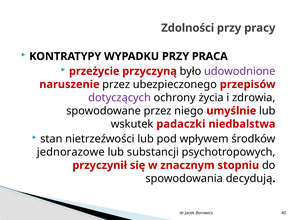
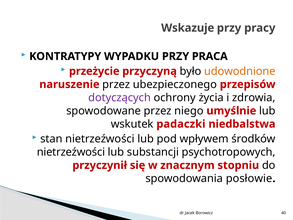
Zdolności: Zdolności -> Wskazuje (188, 28)
udowodnione colour: purple -> orange (240, 71)
jednorazowe: jednorazowe -> nietrzeźwości (71, 152)
decydują: decydują -> posłowie (249, 178)
